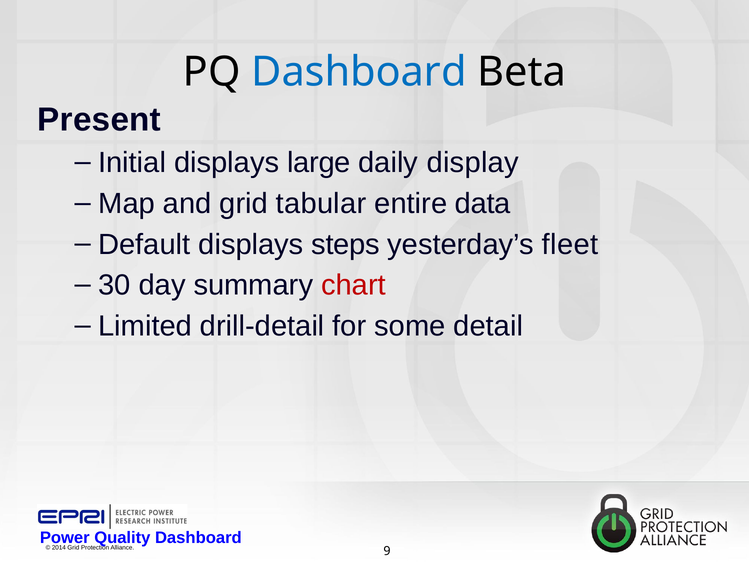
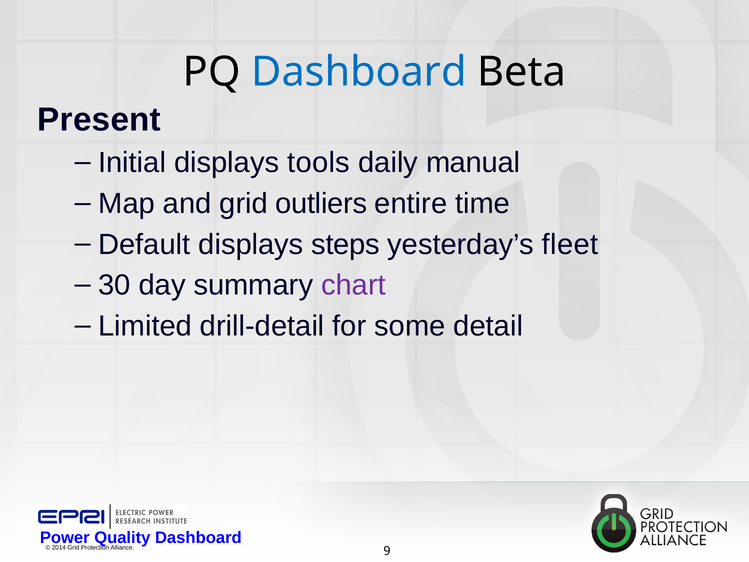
large: large -> tools (319, 163)
display: display -> manual (473, 163)
tabular: tabular -> outliers (321, 203)
data: data -> time (483, 203)
chart colour: red -> purple (353, 285)
